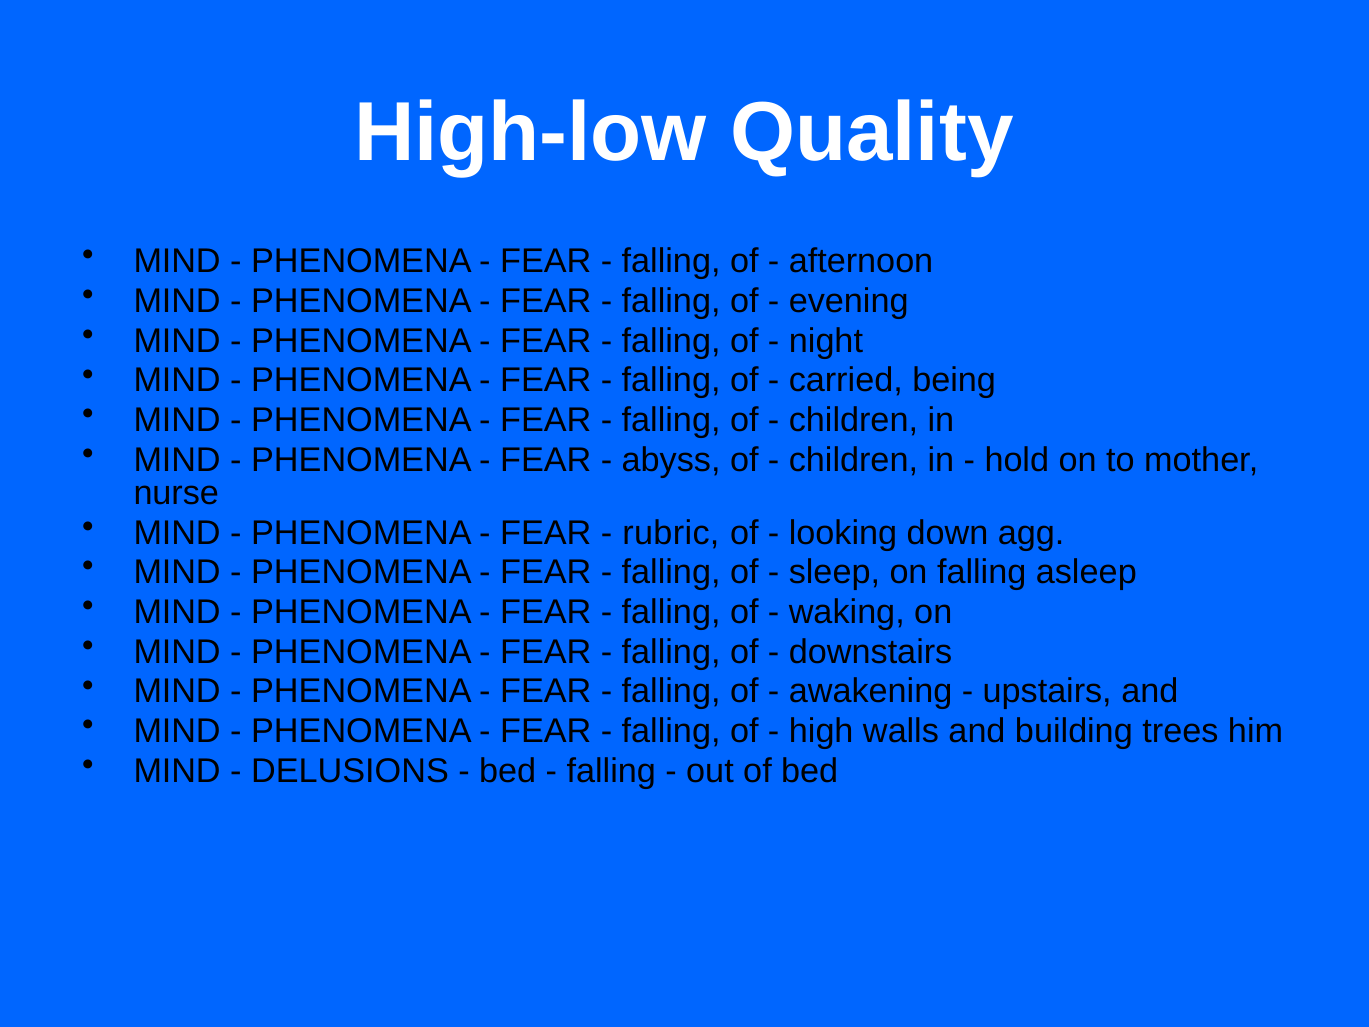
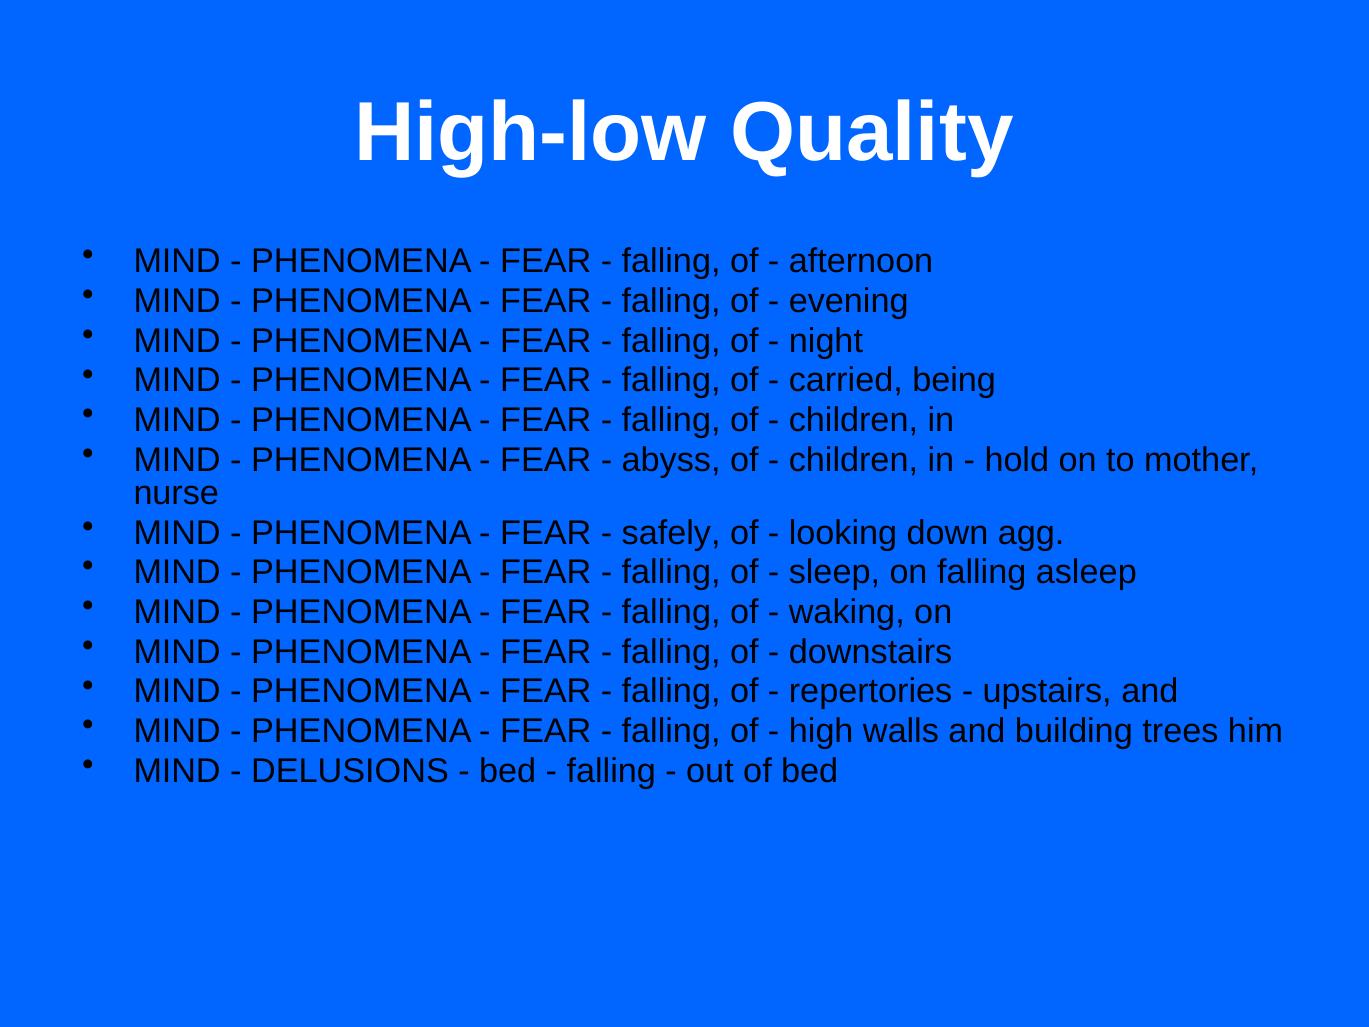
rubric: rubric -> safely (671, 533)
awakening: awakening -> repertories (871, 692)
